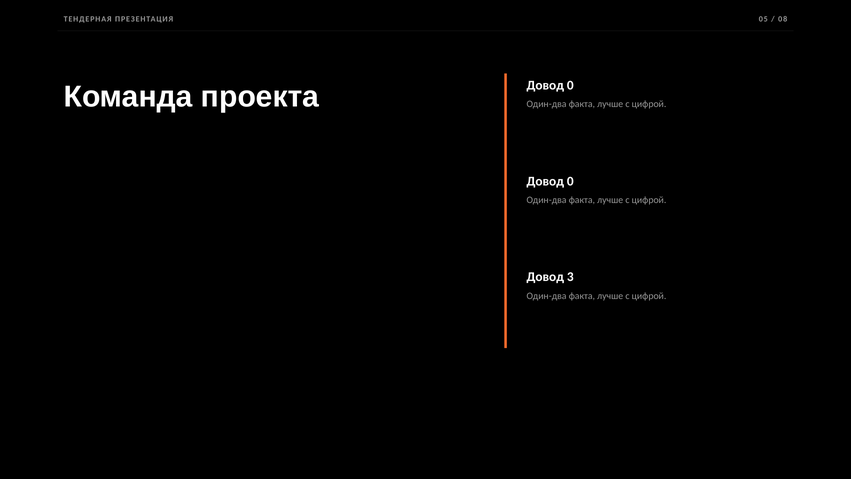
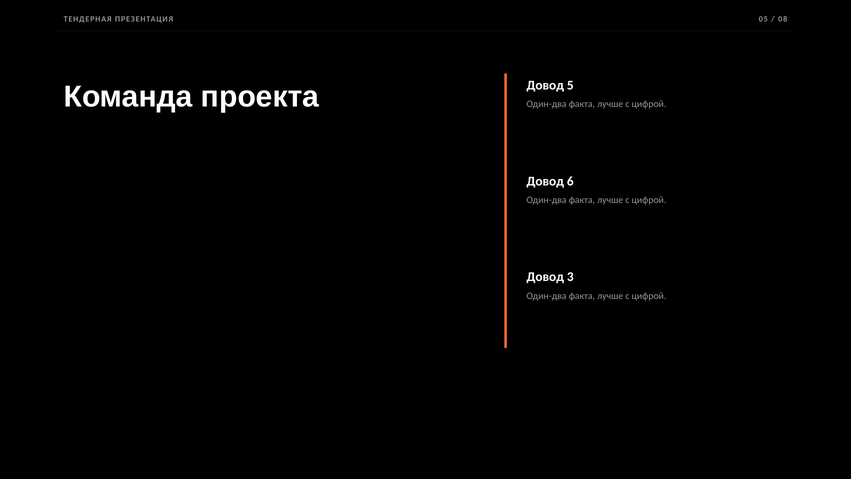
проекта Довод 0: 0 -> 5 (570, 85)
0: 0 -> 6 (570, 181)
